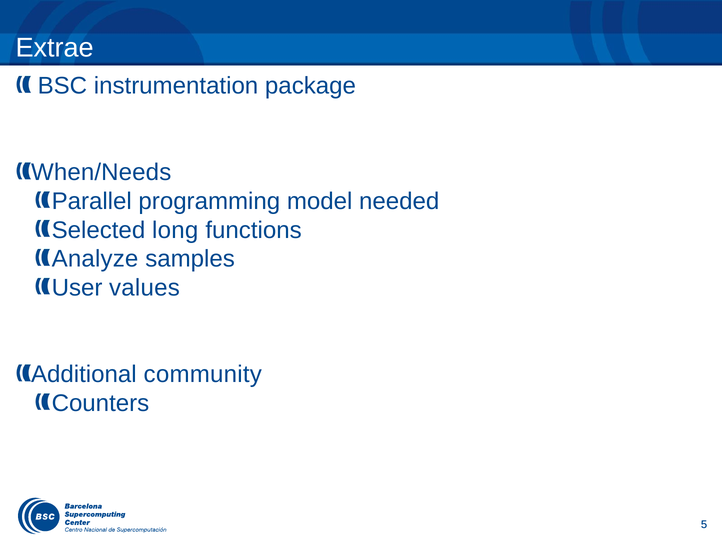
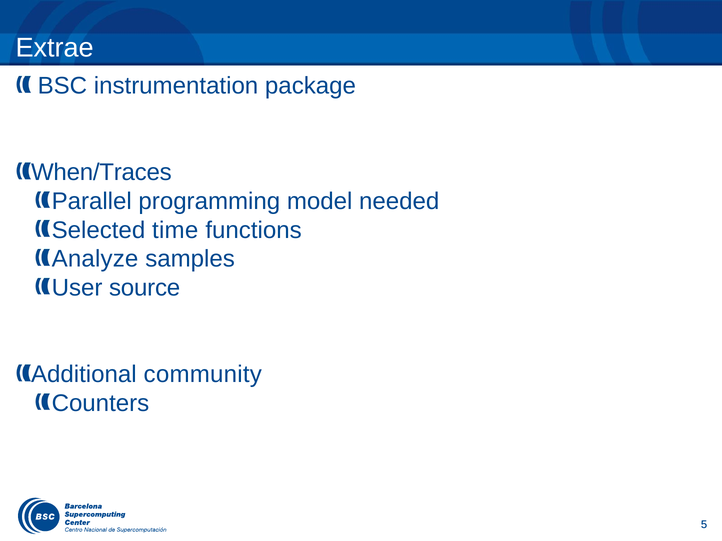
When/Needs: When/Needs -> When/Traces (101, 173)
long: long -> time (175, 230)
values: values -> source (145, 288)
